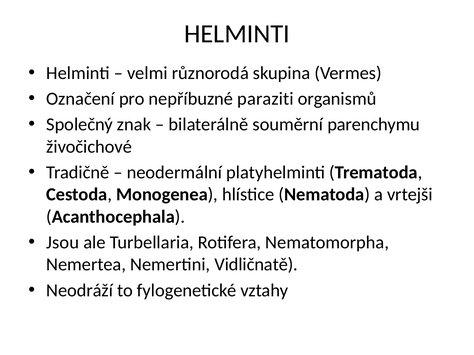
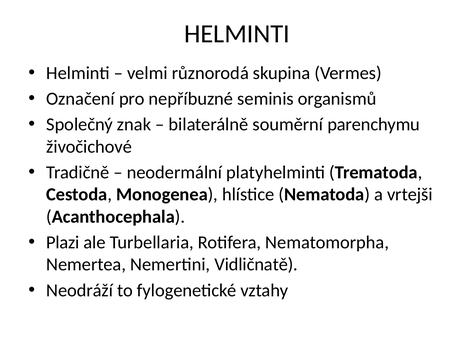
paraziti: paraziti -> seminis (266, 99)
Jsou: Jsou -> Plazi (63, 243)
